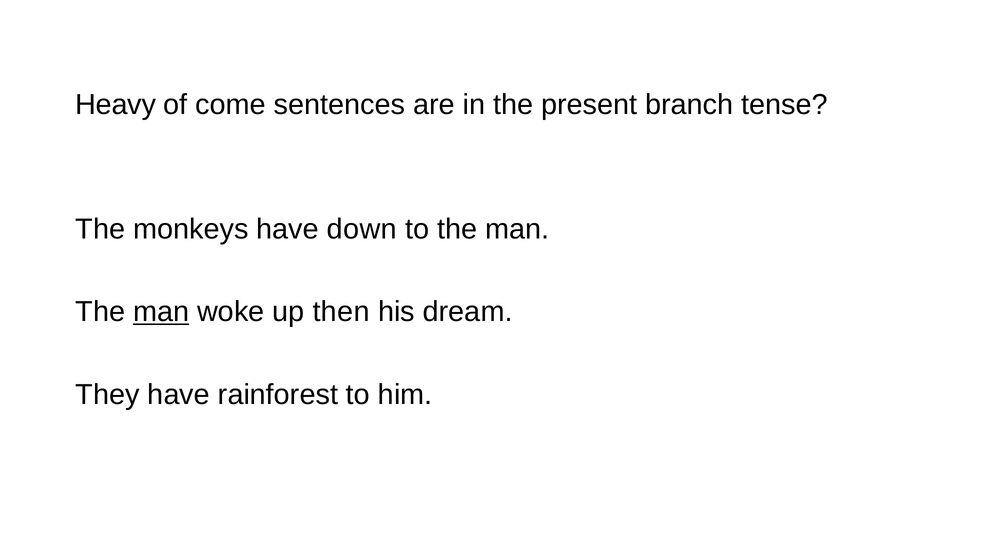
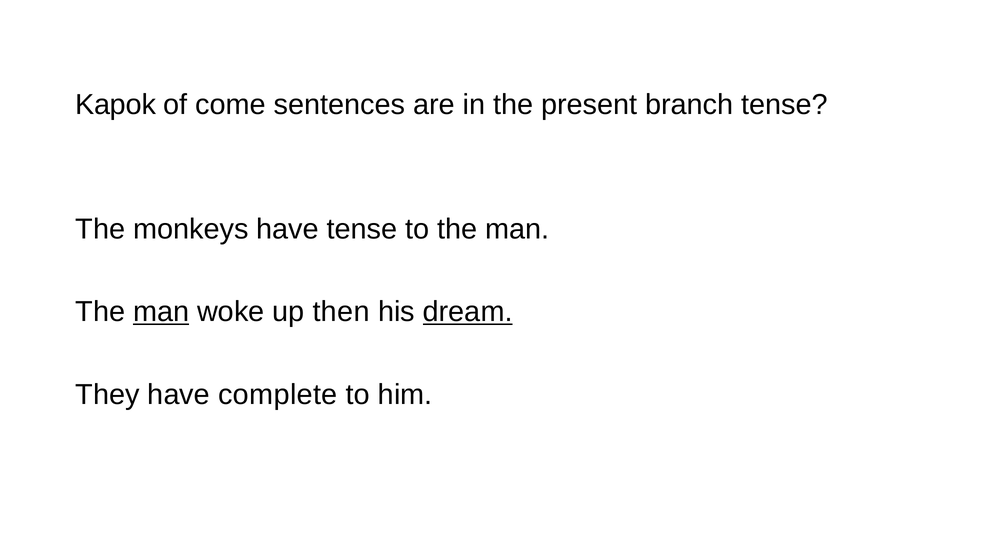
Heavy: Heavy -> Kapok (116, 105)
have down: down -> tense (362, 229)
dream underline: none -> present (468, 312)
rainforest: rainforest -> complete (278, 395)
